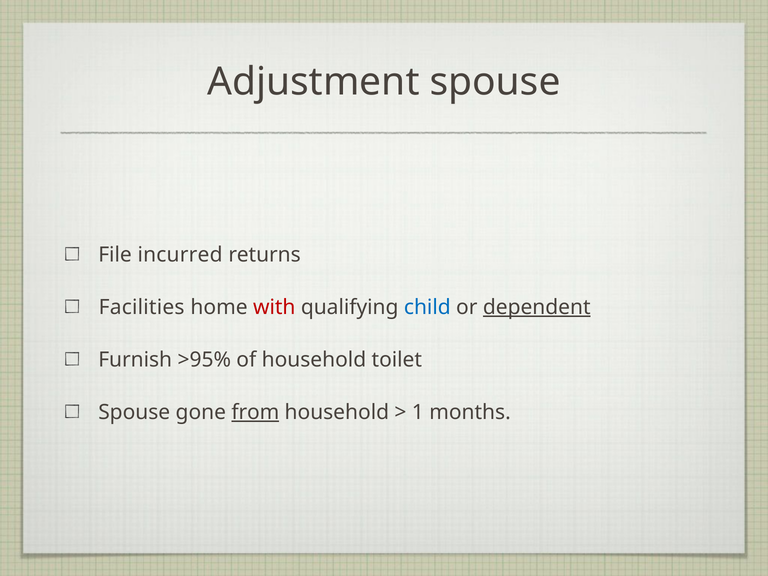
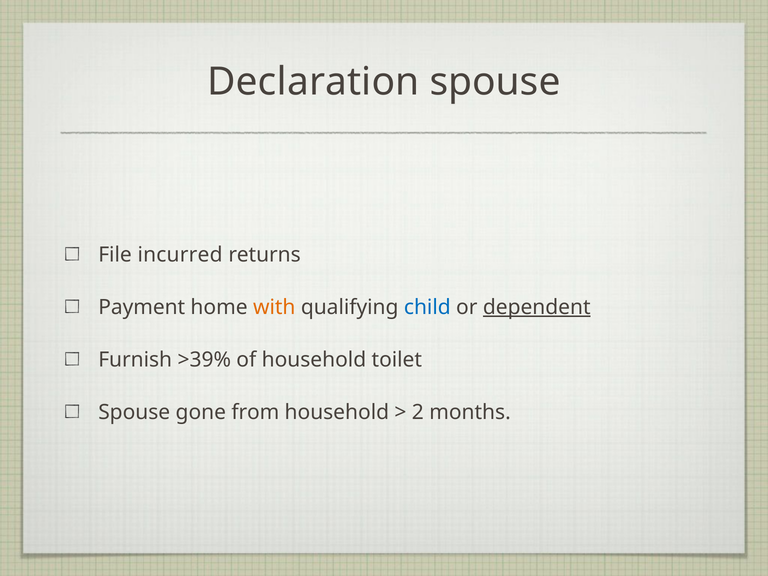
Adjustment: Adjustment -> Declaration (313, 82)
Facilities: Facilities -> Payment (142, 307)
with colour: red -> orange (274, 307)
>95%: >95% -> >39% (204, 360)
from underline: present -> none (255, 412)
1: 1 -> 2 (418, 412)
